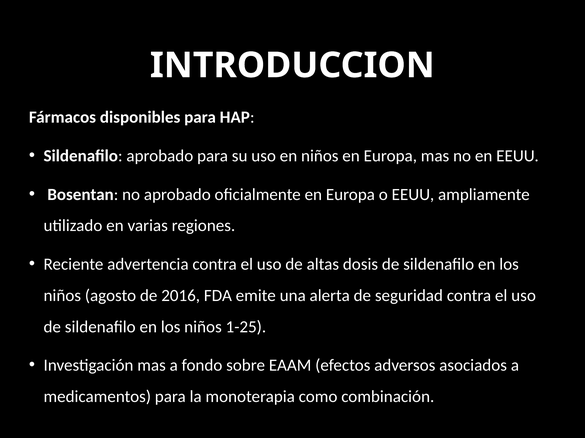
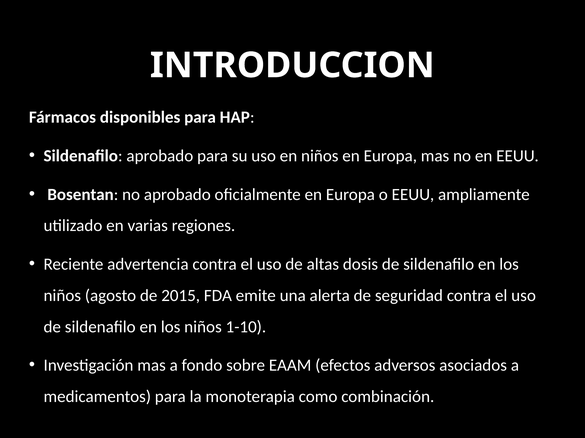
2016: 2016 -> 2015 (181, 296)
1-25: 1-25 -> 1-10 (246, 327)
